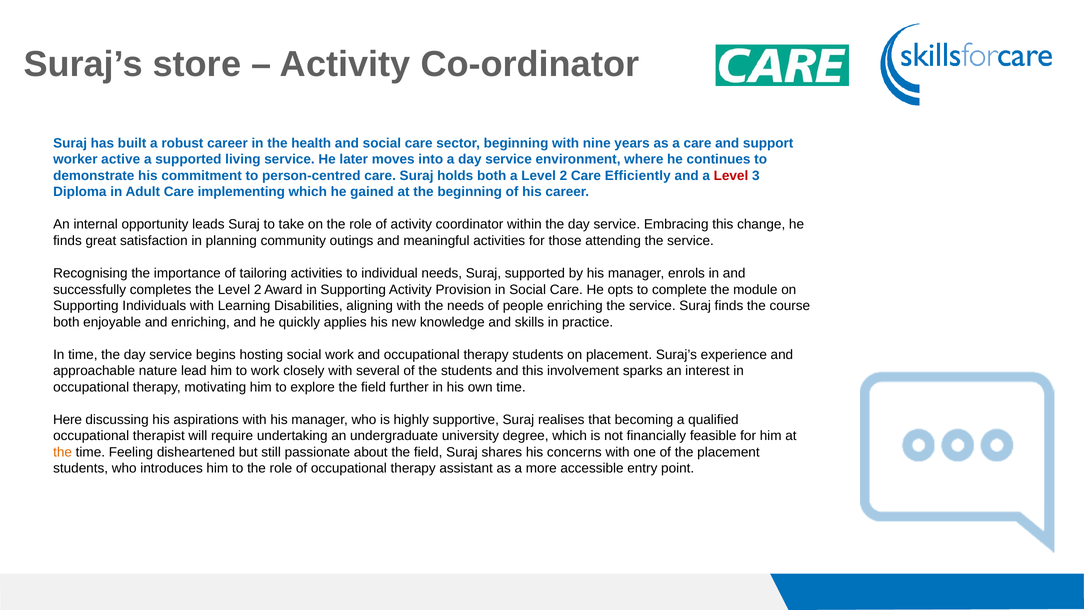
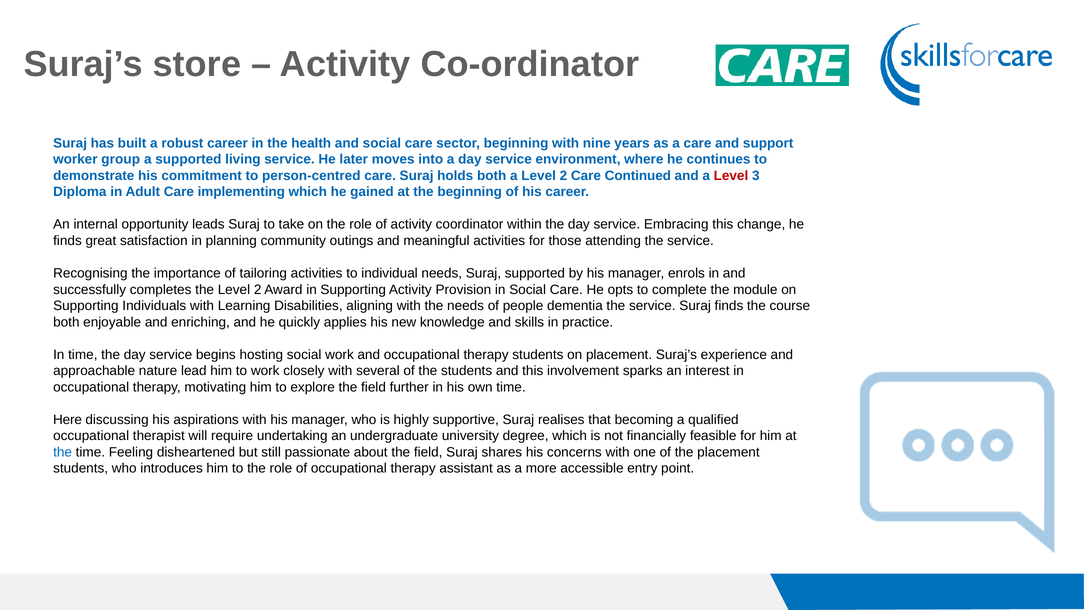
active: active -> group (121, 159)
Efficiently: Efficiently -> Continued (638, 176)
people enriching: enriching -> dementia (575, 306)
the colour: orange -> blue (63, 452)
